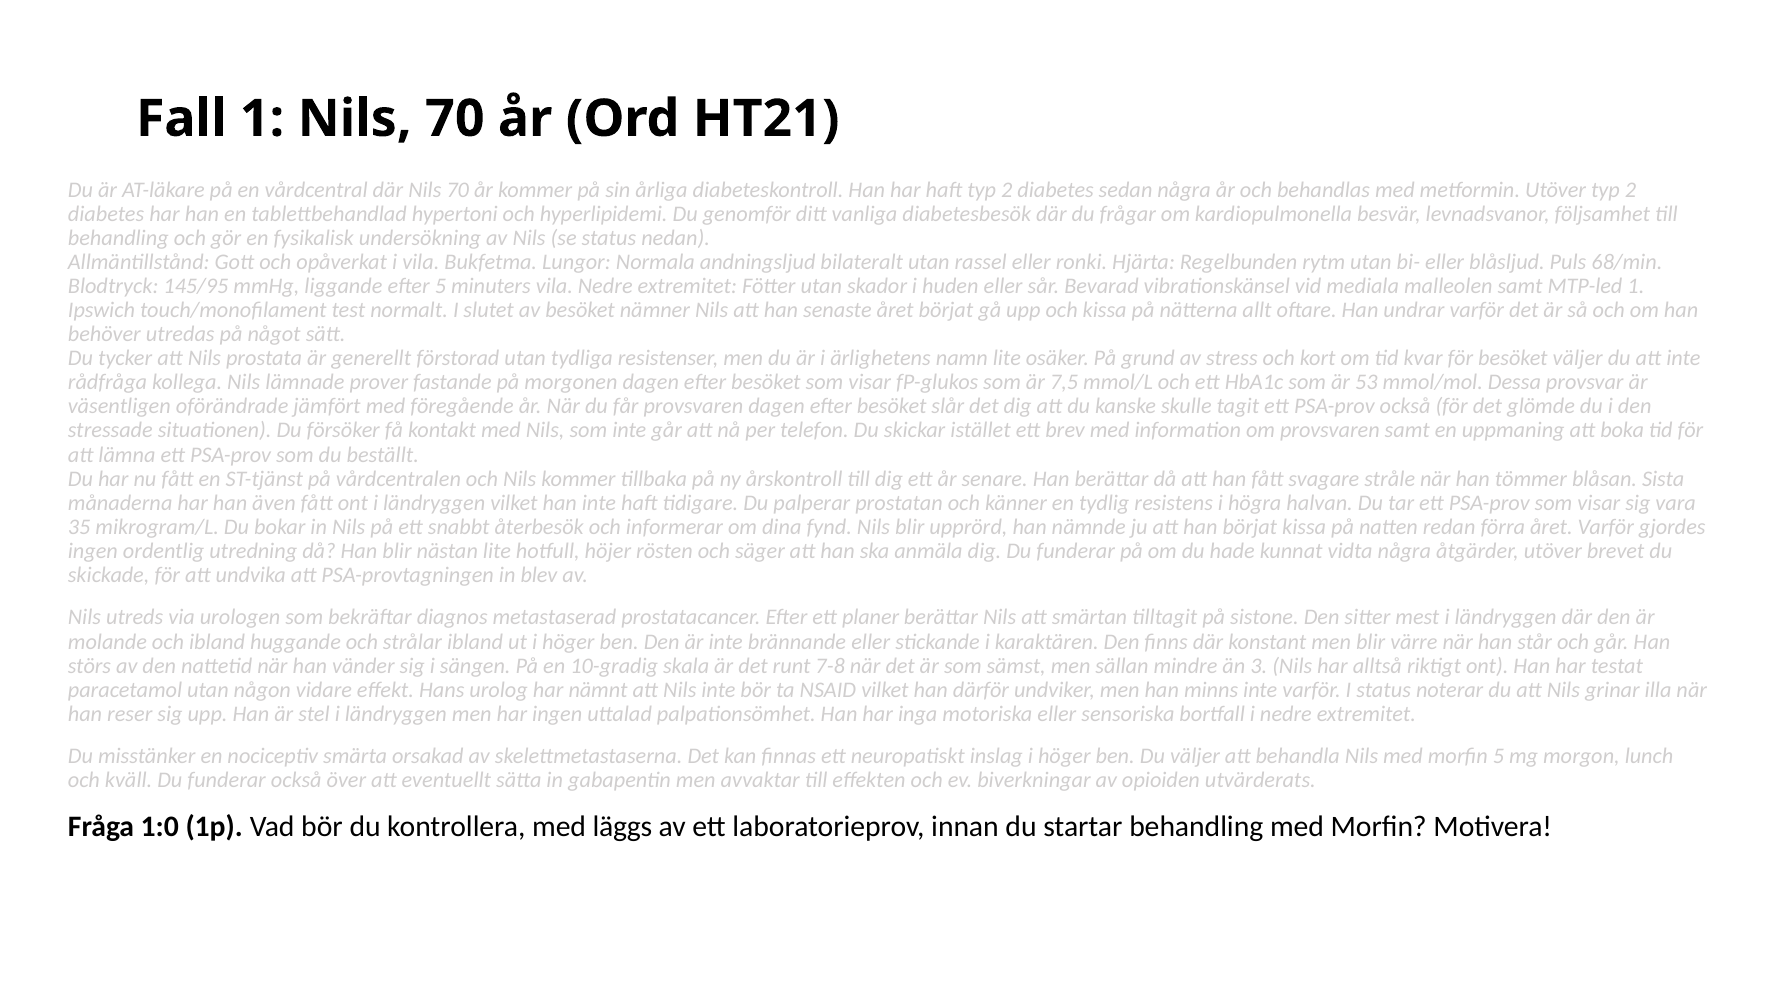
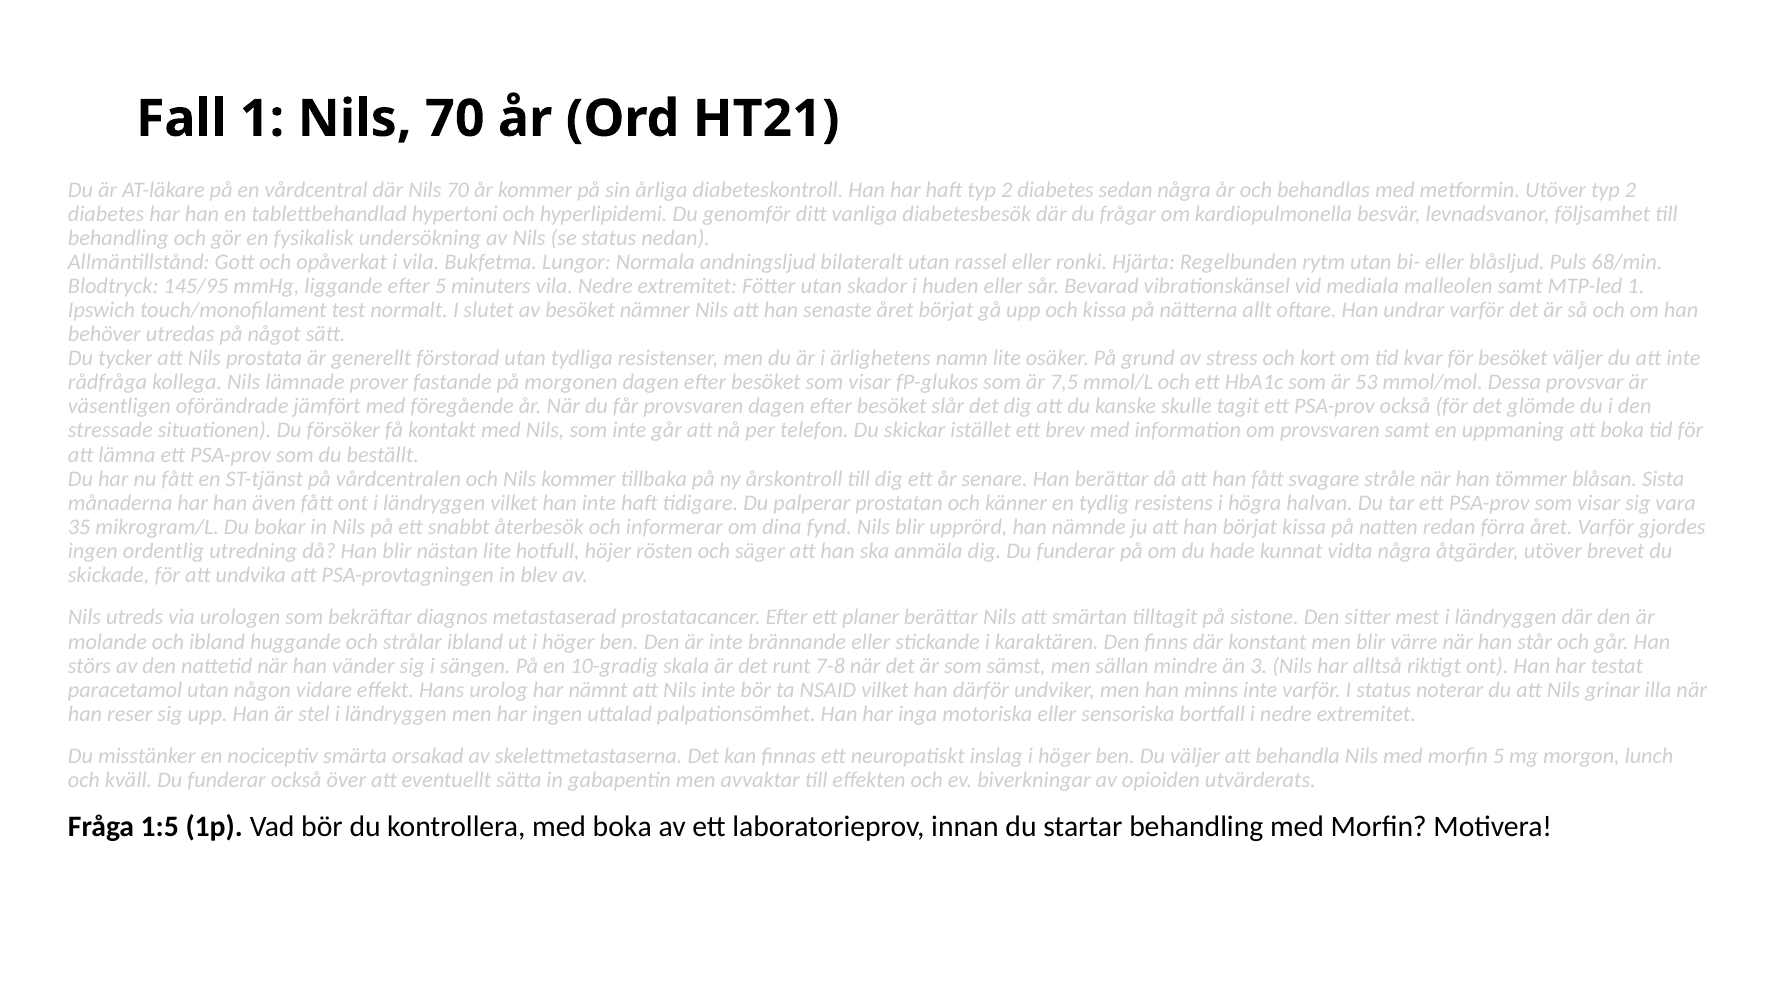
1:0: 1:0 -> 1:5 (160, 827)
med läggs: läggs -> boka (622, 827)
